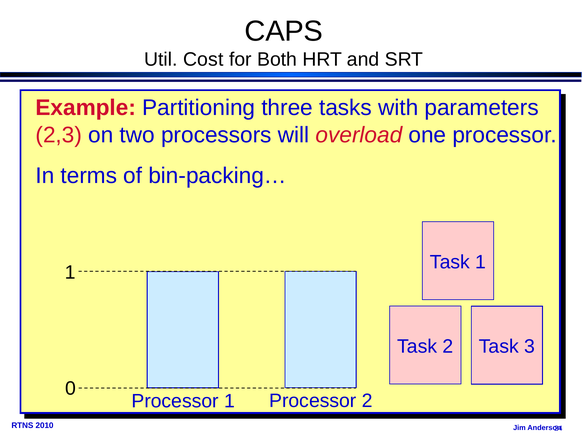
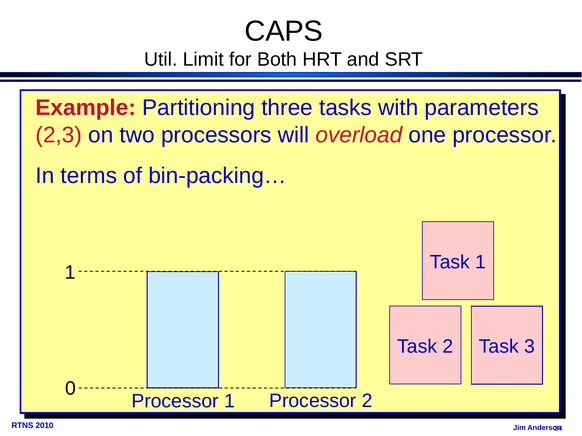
Cost: Cost -> Limit (203, 60)
